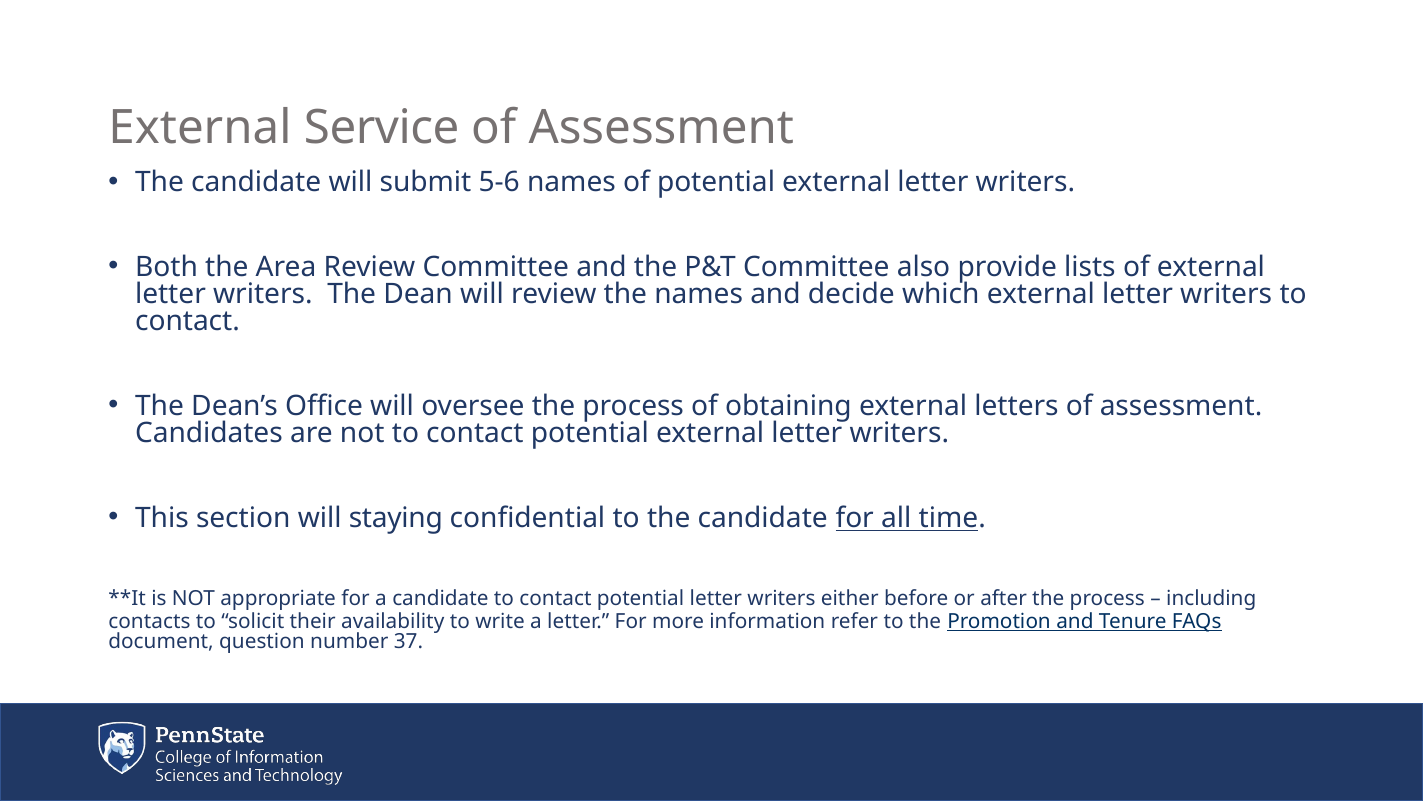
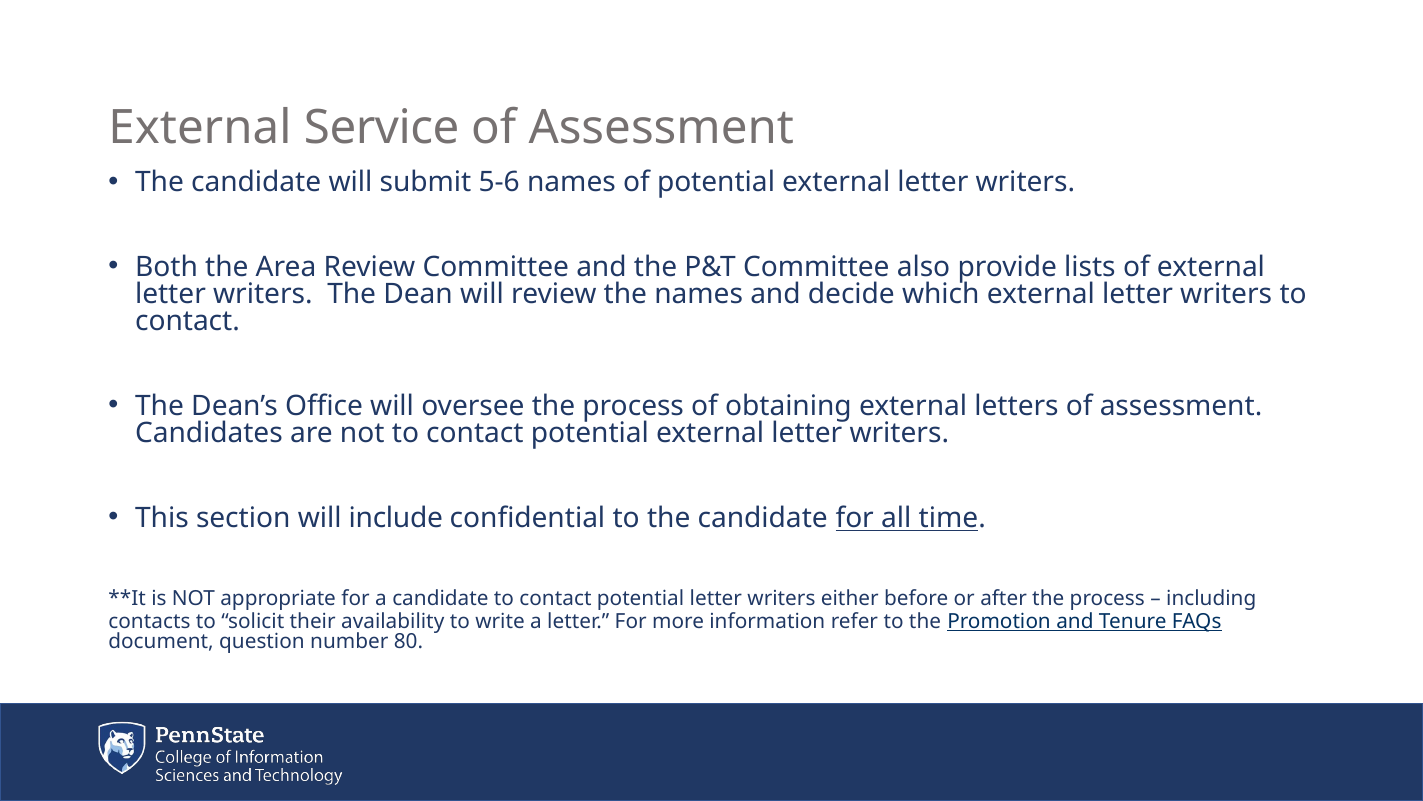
staying: staying -> include (396, 517)
37: 37 -> 80 (408, 641)
